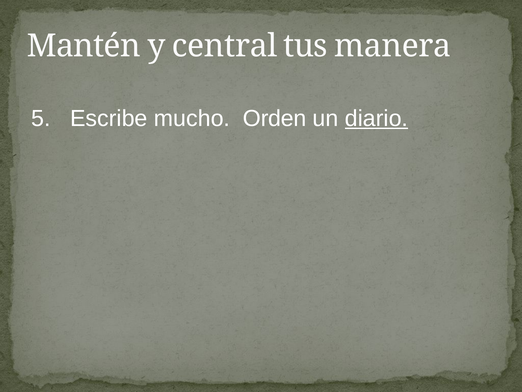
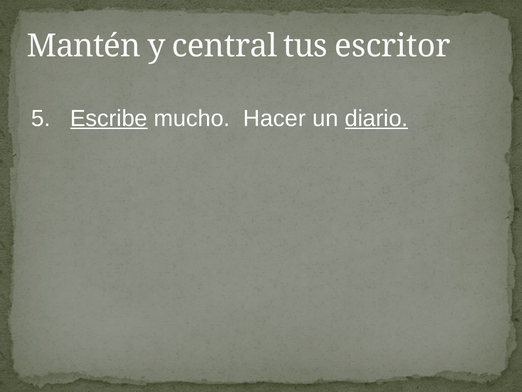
manera: manera -> escritor (393, 46)
Escribe underline: none -> present (109, 118)
Orden: Orden -> Hacer (274, 118)
